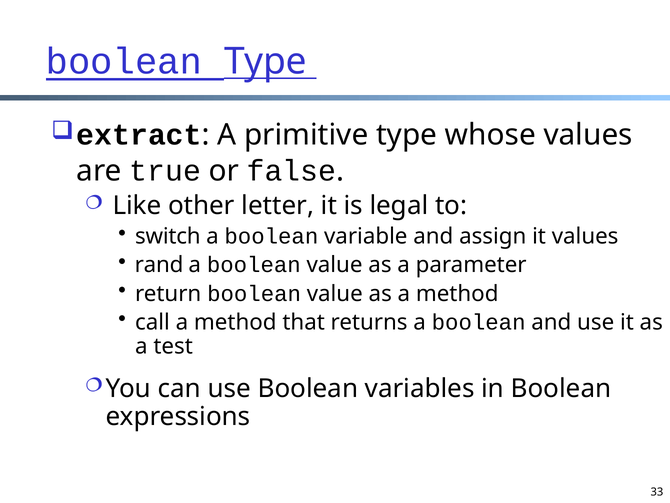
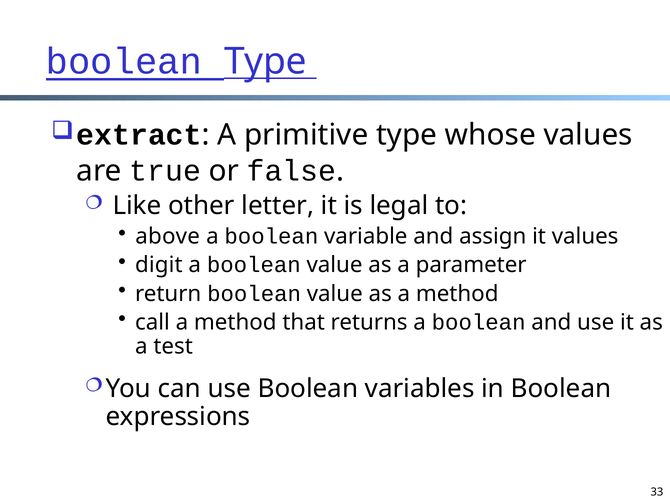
switch: switch -> above (168, 236)
rand: rand -> digit (159, 265)
